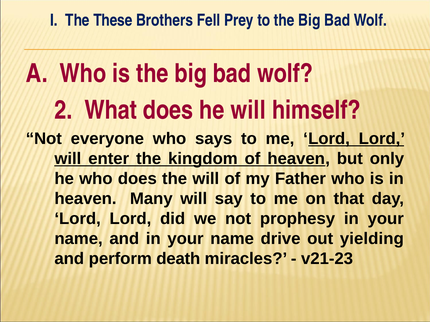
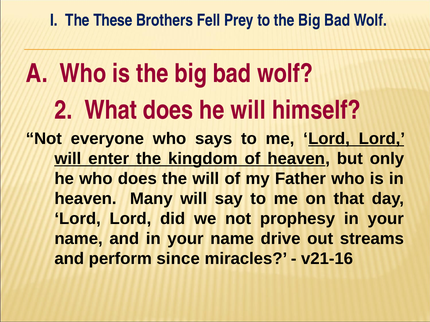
yielding: yielding -> streams (372, 239)
death: death -> since (178, 259)
v21-23: v21-23 -> v21-16 (327, 259)
